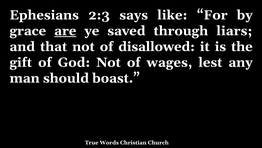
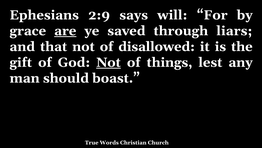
2:3: 2:3 -> 2:9 (99, 15)
like: like -> will (172, 15)
Not underline: none -> present (109, 62)
wages: wages -> things (169, 62)
